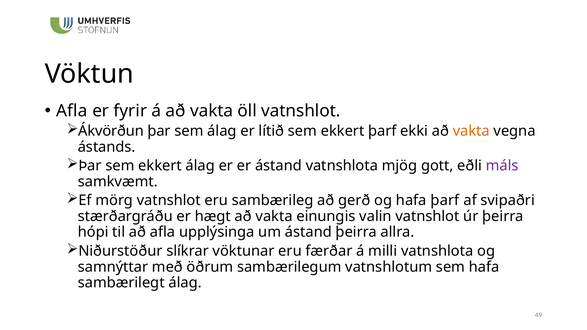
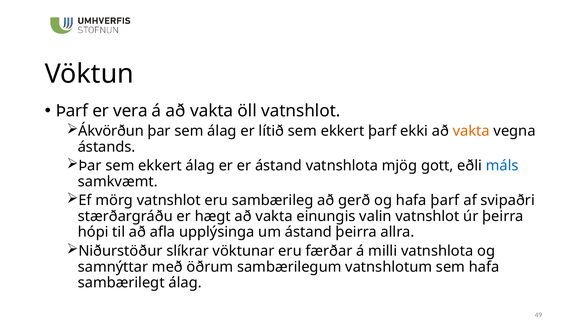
Afla: Afla -> Þarf (72, 111)
fyrir: fyrir -> vera (130, 111)
máls colour: purple -> blue (502, 166)
